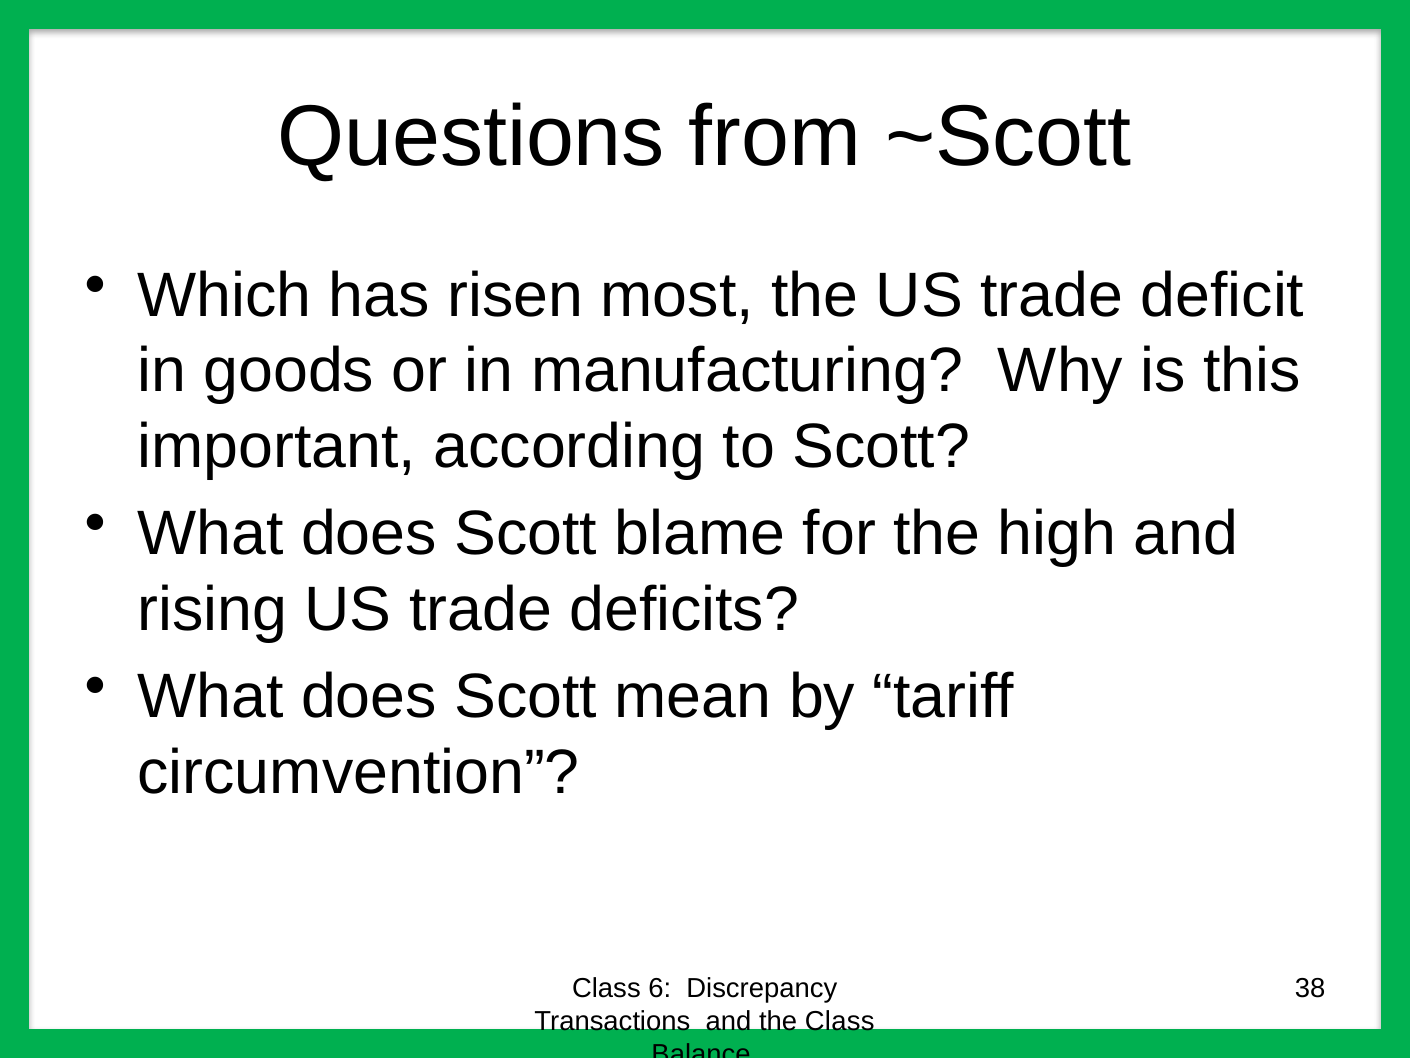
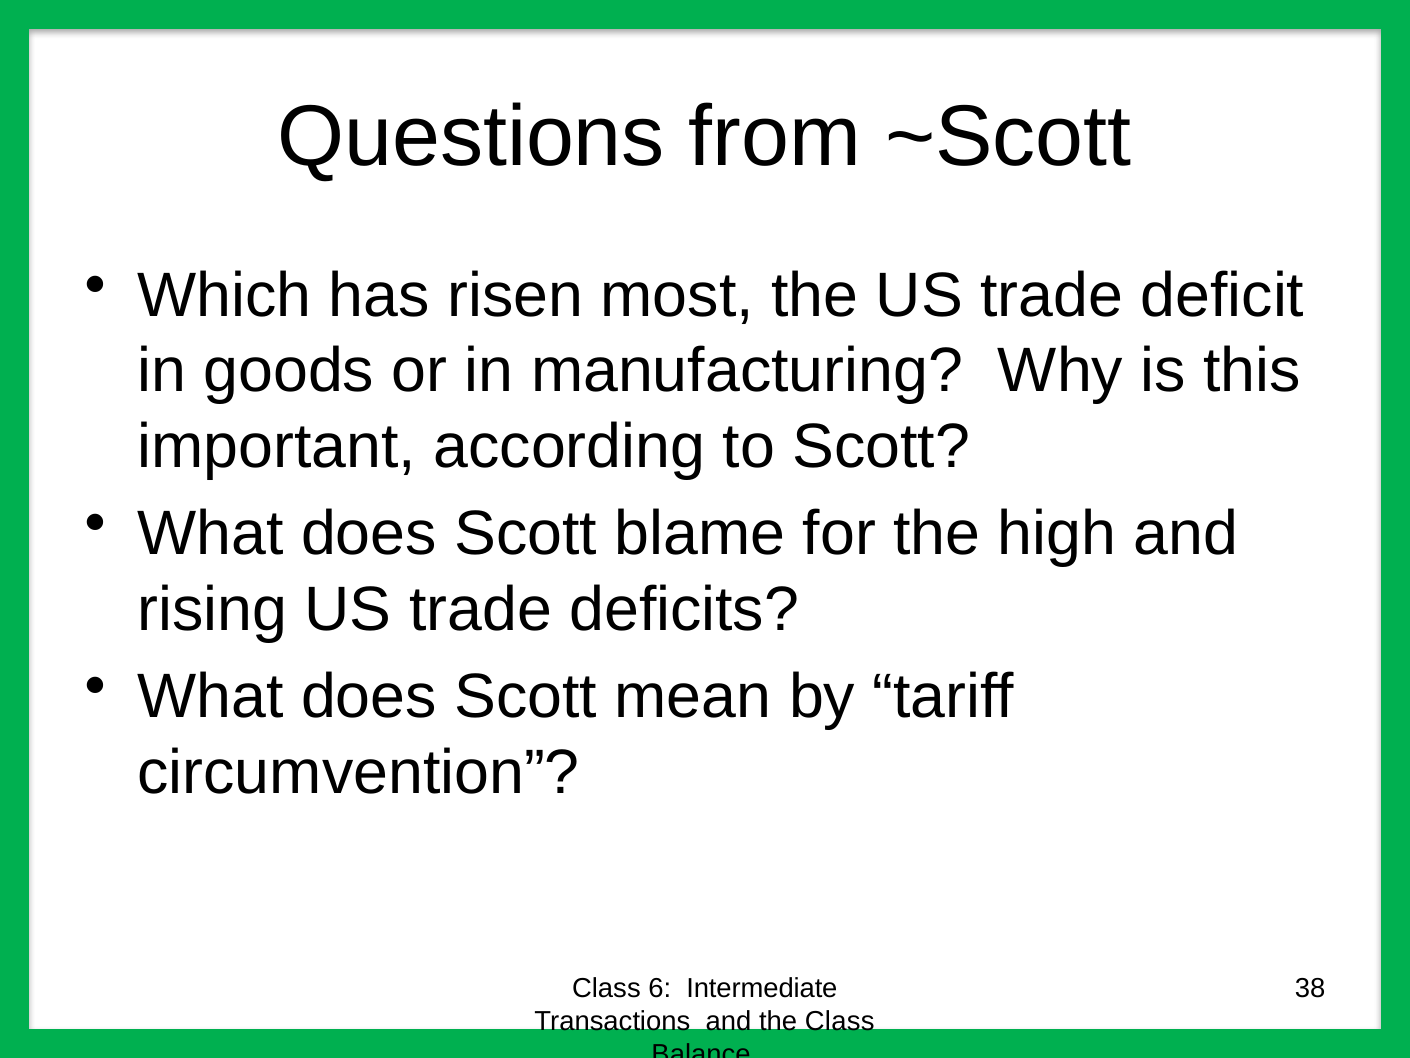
Discrepancy: Discrepancy -> Intermediate (762, 988)
